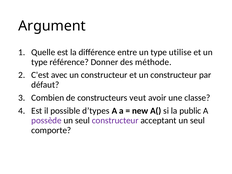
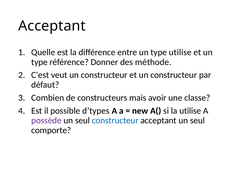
Argument: Argument -> Acceptant (52, 26)
avec: avec -> veut (59, 75)
veut: veut -> mais (138, 98)
la public: public -> utilise (190, 111)
constructeur colour: purple -> blue (115, 120)
